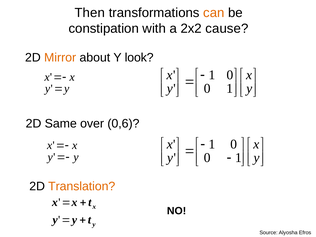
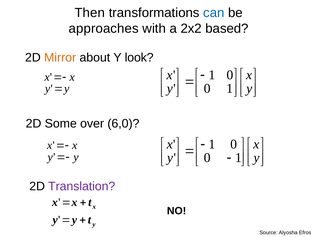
can colour: orange -> blue (214, 13)
constipation: constipation -> approaches (104, 29)
cause: cause -> based (227, 29)
Same: Same -> Some (61, 123)
0,6: 0,6 -> 6,0 (123, 123)
Translation colour: orange -> purple (82, 186)
